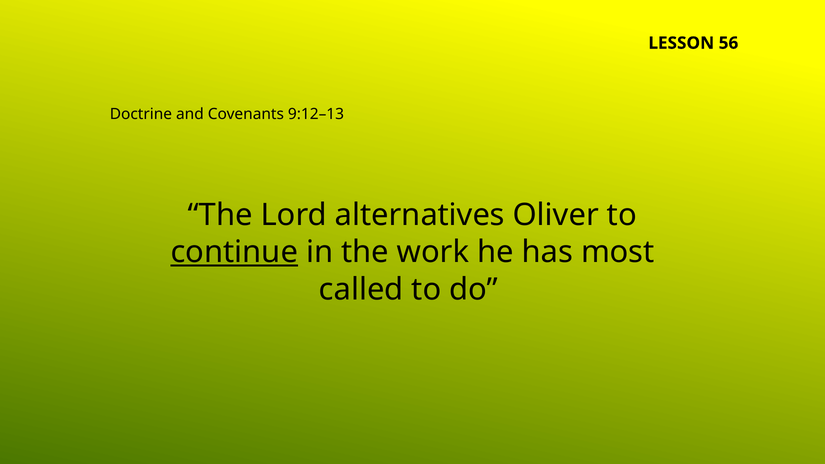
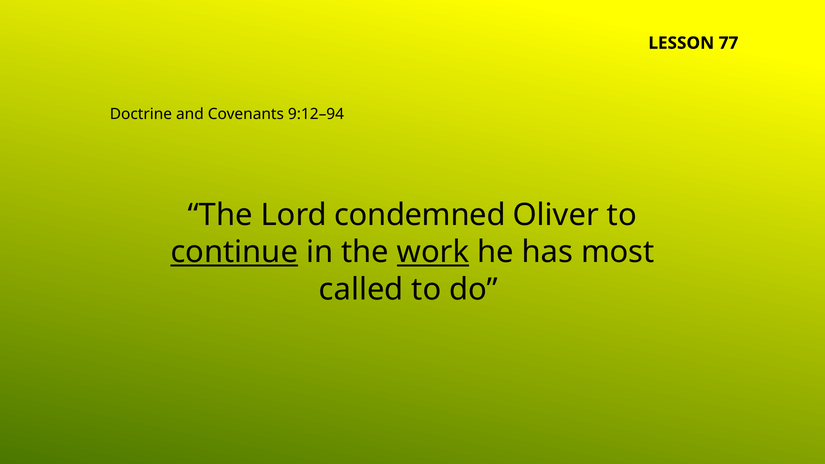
56: 56 -> 77 (728, 43)
9:12–13: 9:12–13 -> 9:12–94 (316, 114)
alternatives: alternatives -> condemned (420, 215)
work underline: none -> present (433, 252)
